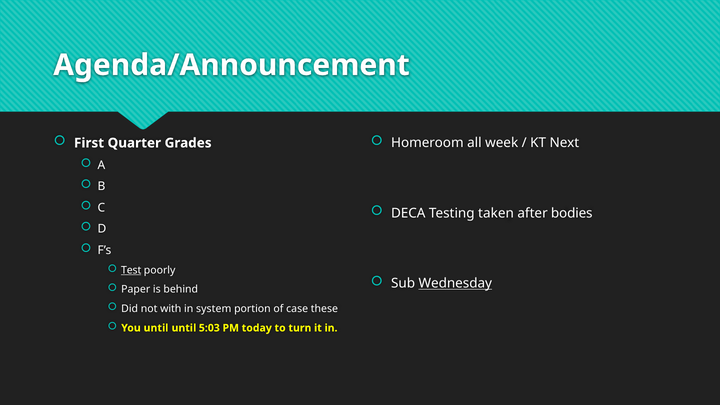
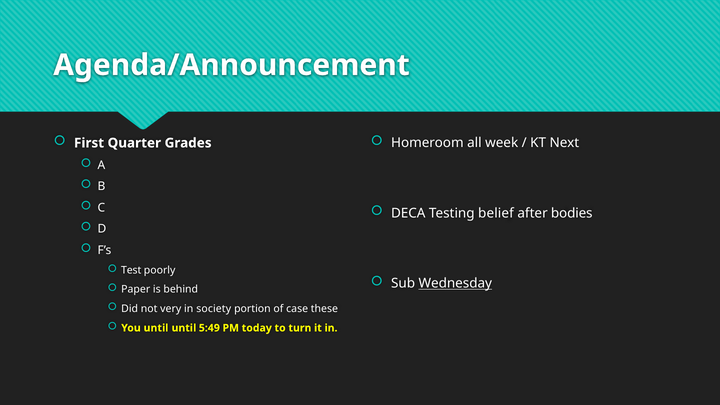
taken: taken -> belief (496, 213)
Test underline: present -> none (131, 270)
with: with -> very (171, 309)
system: system -> society (214, 309)
5:03: 5:03 -> 5:49 (209, 328)
